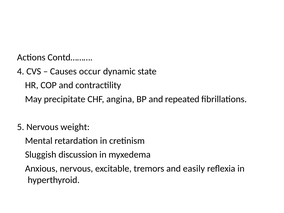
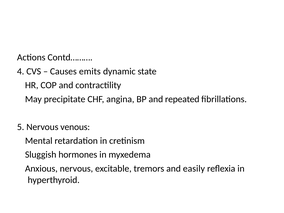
occur: occur -> emits (90, 71)
weight: weight -> venous (75, 127)
discussion: discussion -> hormones (78, 155)
